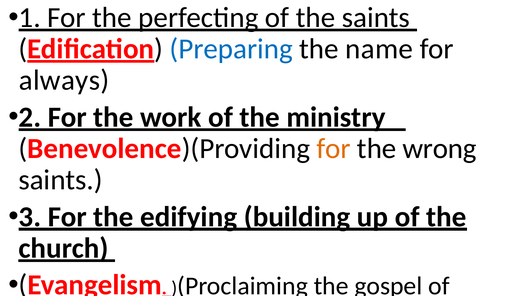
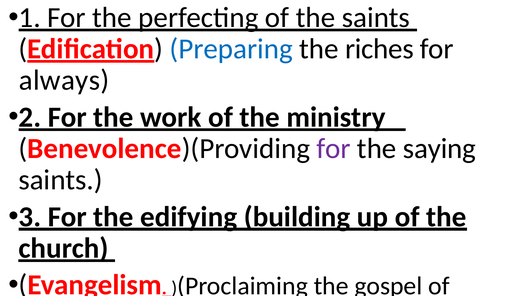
name: name -> riches (379, 49)
for colour: orange -> purple (334, 149)
wrong: wrong -> saying (439, 149)
